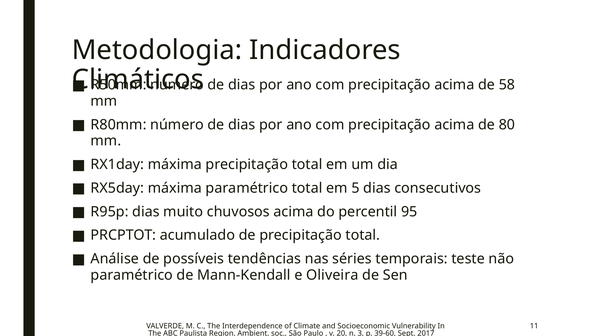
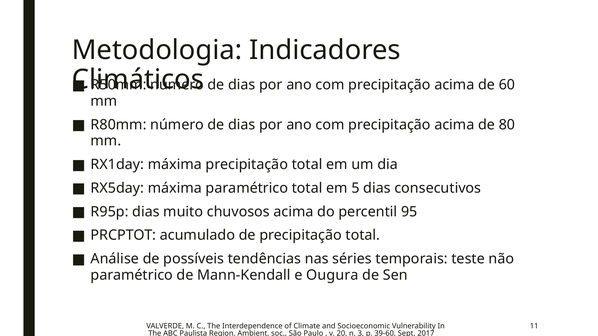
58: 58 -> 60 (507, 85)
Oliveira: Oliveira -> Ougura (332, 275)
